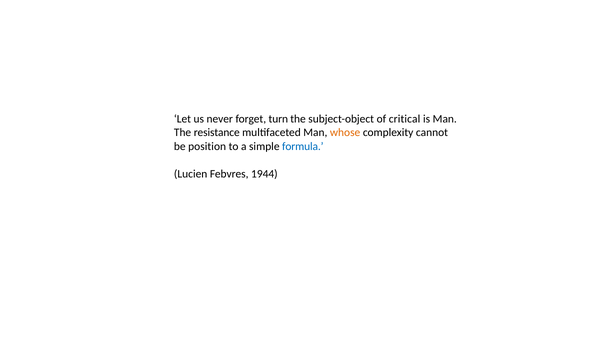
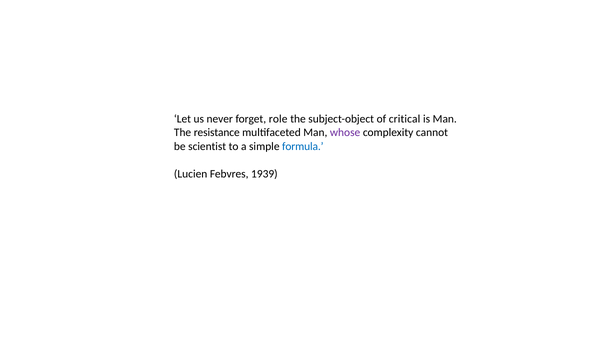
turn: turn -> role (278, 119)
whose colour: orange -> purple (345, 133)
position: position -> scientist (207, 146)
1944: 1944 -> 1939 (264, 174)
